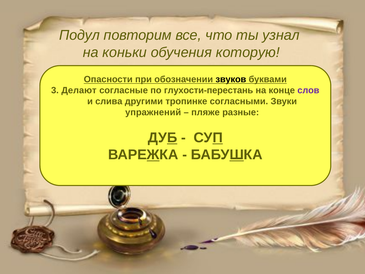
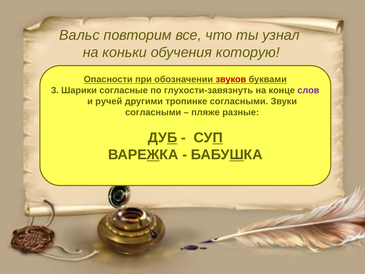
Подул: Подул -> Вальс (79, 35)
звуков colour: black -> red (231, 79)
Делают: Делают -> Шарики (79, 90)
глухости-перестань: глухости-перестань -> глухости-завязнуть (209, 90)
слива: слива -> ручей (109, 101)
упражнений: упражнений -> согласными (153, 112)
